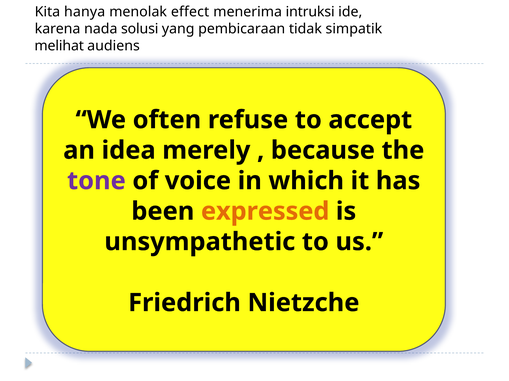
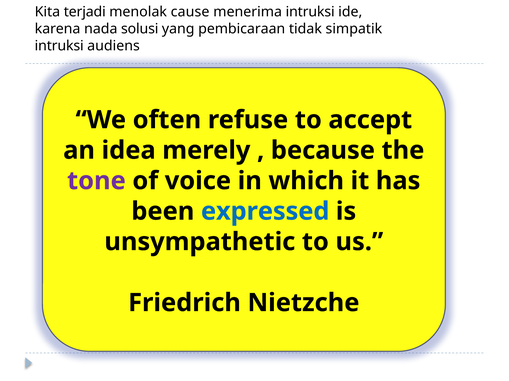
hanya: hanya -> terjadi (85, 12)
effect: effect -> cause (190, 12)
melihat: melihat -> intruksi (59, 46)
expressed colour: orange -> blue (265, 212)
